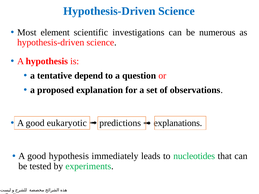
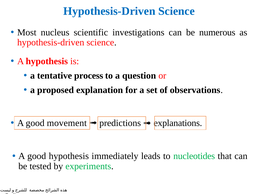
element: element -> nucleus (55, 32)
depend: depend -> process (89, 76)
eukaryotic: eukaryotic -> movement (67, 123)
